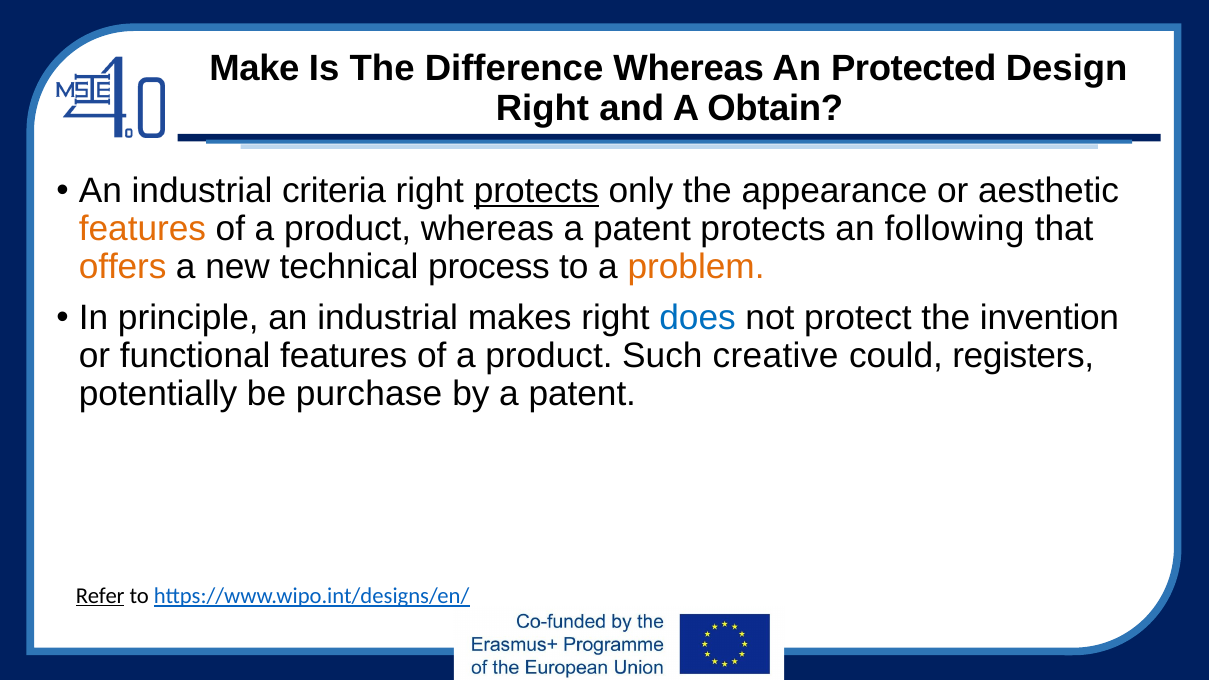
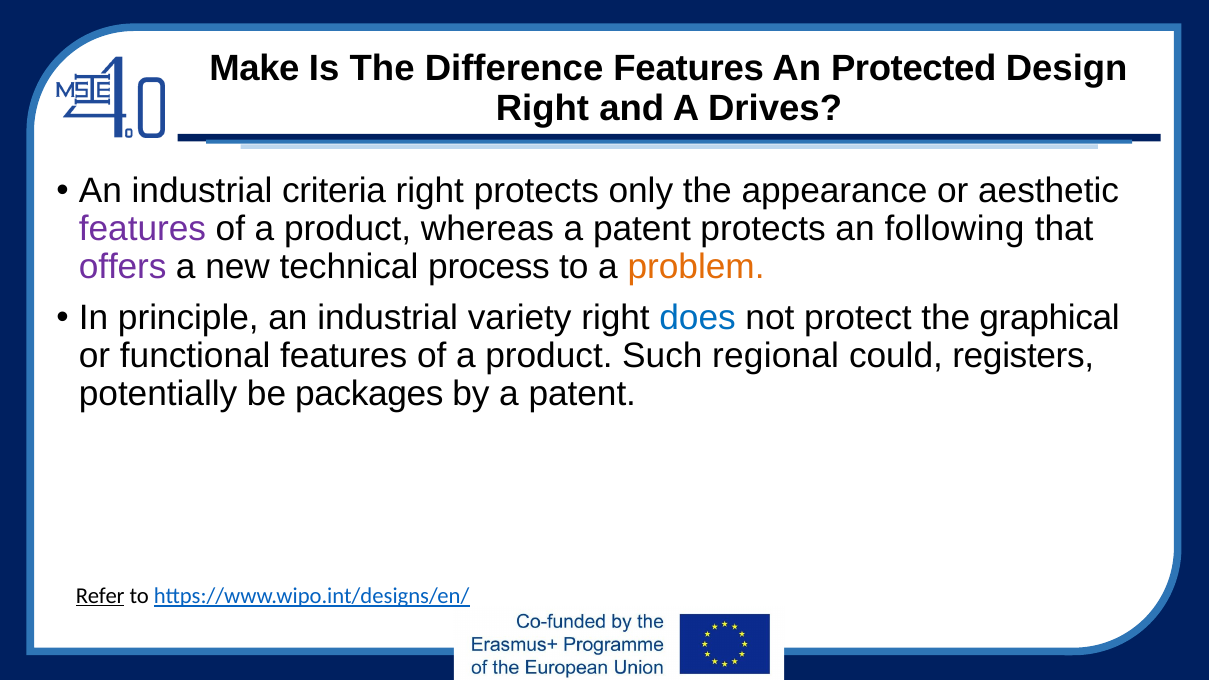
Difference Whereas: Whereas -> Features (689, 69)
Obtain: Obtain -> Drives (775, 108)
protects underline: present -> none (536, 191)
features colour: orange -> purple (142, 229)
offers colour: orange -> purple (123, 267)
makes: makes -> variety (520, 318)
invention: invention -> graphical (1050, 318)
creative: creative -> regional (776, 356)
purchase: purchase -> packages (369, 394)
